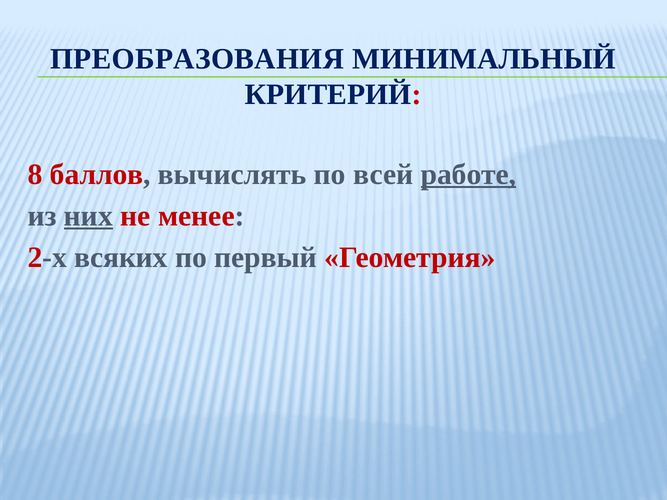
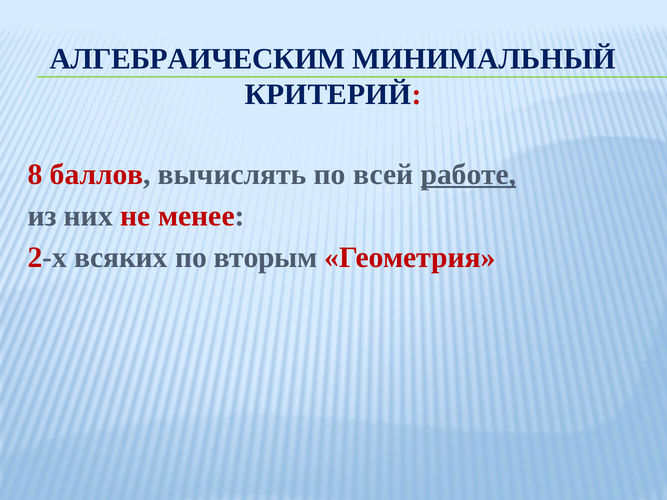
ПРЕОБРАЗОВАНИЯ: ПРЕОБРАЗОВАНИЯ -> АЛГЕБРАИЧЕСКИМ (197, 59)
них underline: present -> none (88, 216)
первый: первый -> вторым (266, 257)
